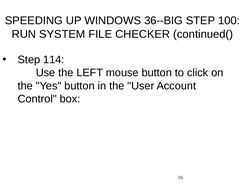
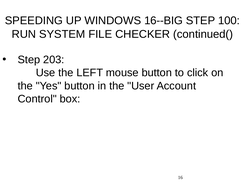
36--BIG: 36--BIG -> 16--BIG (164, 21)
114: 114 -> 203 (54, 60)
